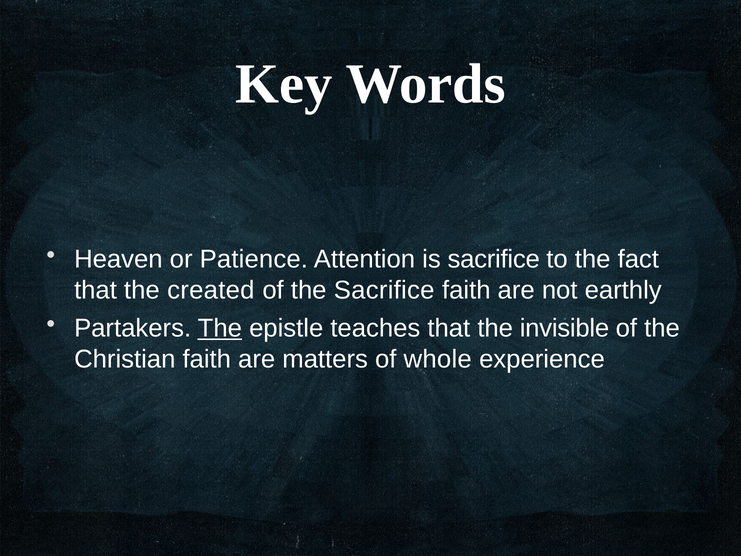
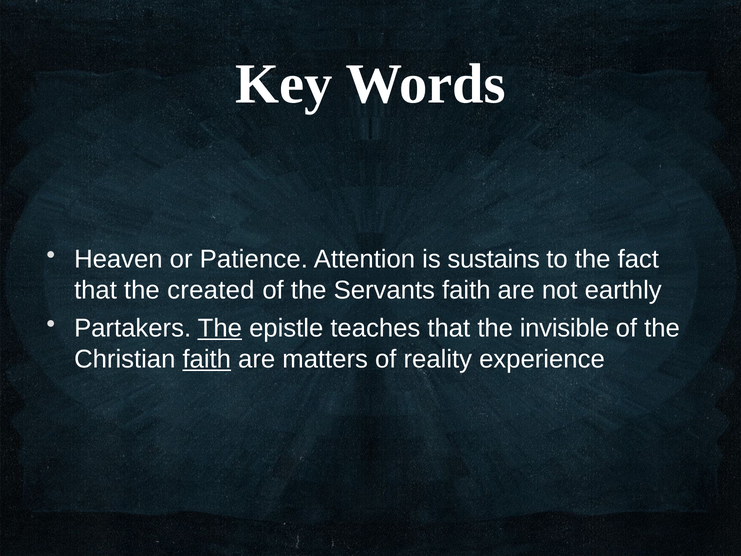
is sacrifice: sacrifice -> sustains (494, 259)
the Sacrifice: Sacrifice -> Servants (384, 290)
faith underline: none -> present (207, 359)
whole: whole -> reality (438, 359)
